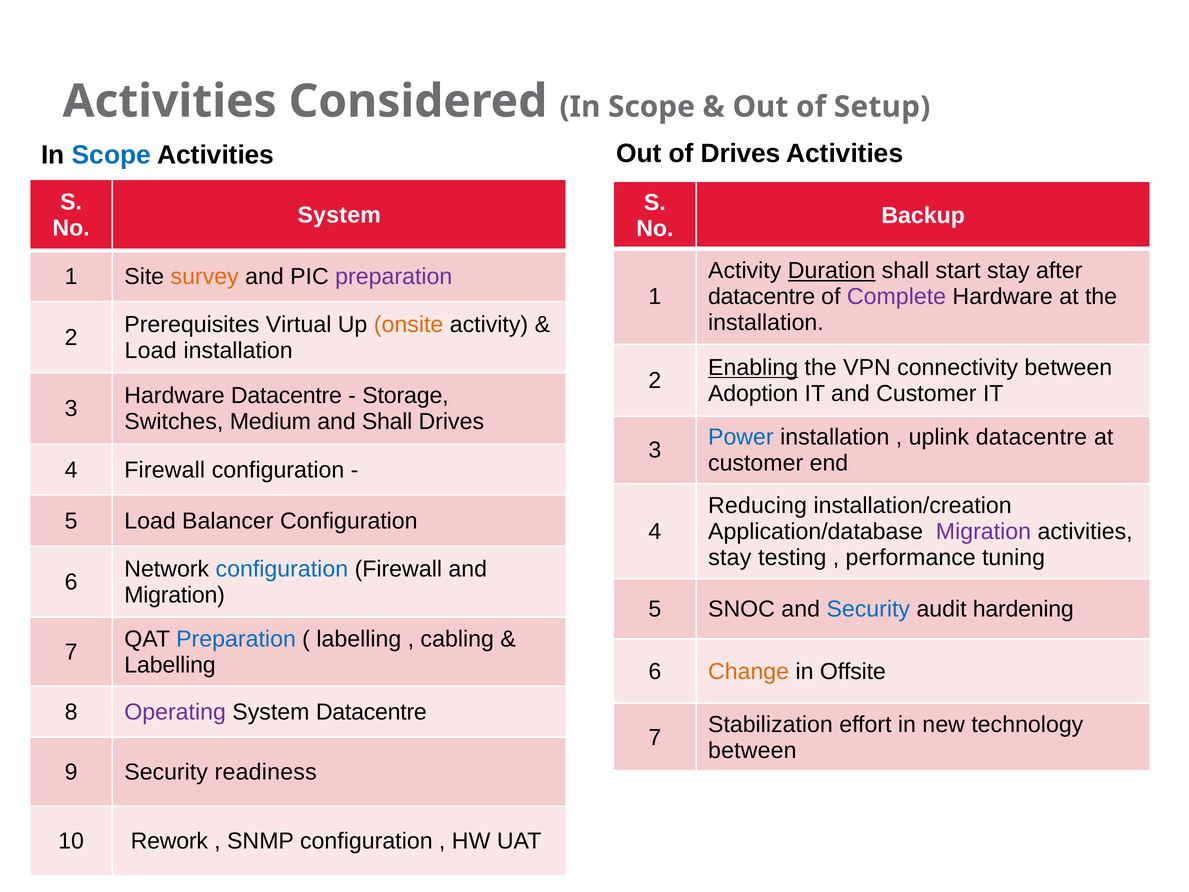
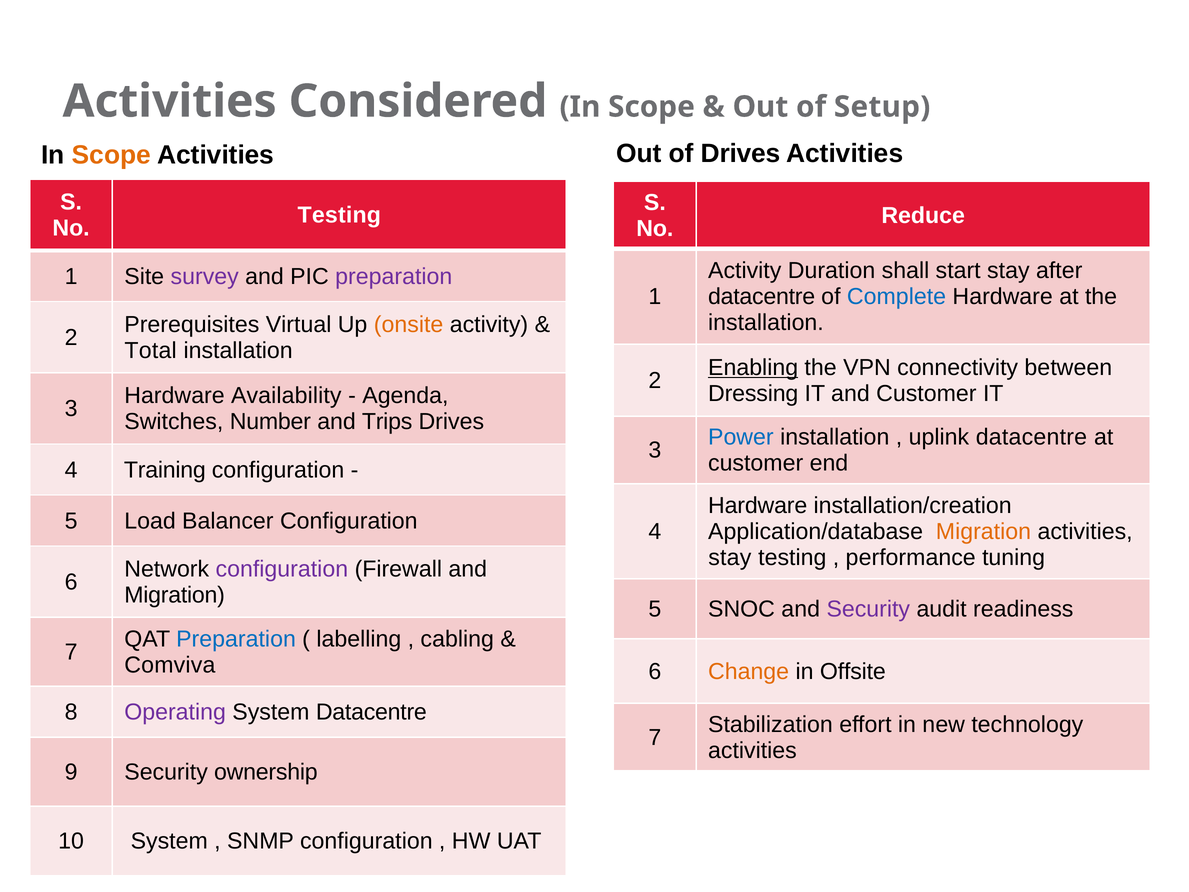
Scope colour: blue -> orange (111, 155)
System: System -> Testing (339, 215)
Backup: Backup -> Reduce (923, 215)
Duration underline: present -> none (832, 271)
survey colour: orange -> purple (205, 276)
Complete colour: purple -> blue (897, 297)
Load: Load -> Total (151, 350)
Adoption: Adoption -> Dressing (753, 393)
Hardware Datacentre: Datacentre -> Availability (286, 396)
Storage: Storage -> Agenda (405, 396)
Medium: Medium -> Number (270, 422)
and Shall: Shall -> Trips (387, 422)
4 Firewall: Firewall -> Training (165, 470)
Reducing: Reducing -> Hardware (758, 506)
Migration colour: purple -> orange (983, 531)
configuration colour: blue -> purple (282, 569)
Security colour: blue -> purple (868, 609)
hardening: hardening -> readiness (1023, 609)
Labelling: Labelling -> Comviva (170, 665)
between: between -> activities (752, 750)
readiness: readiness -> ownership (266, 772)
10 Rework: Rework -> System (169, 841)
